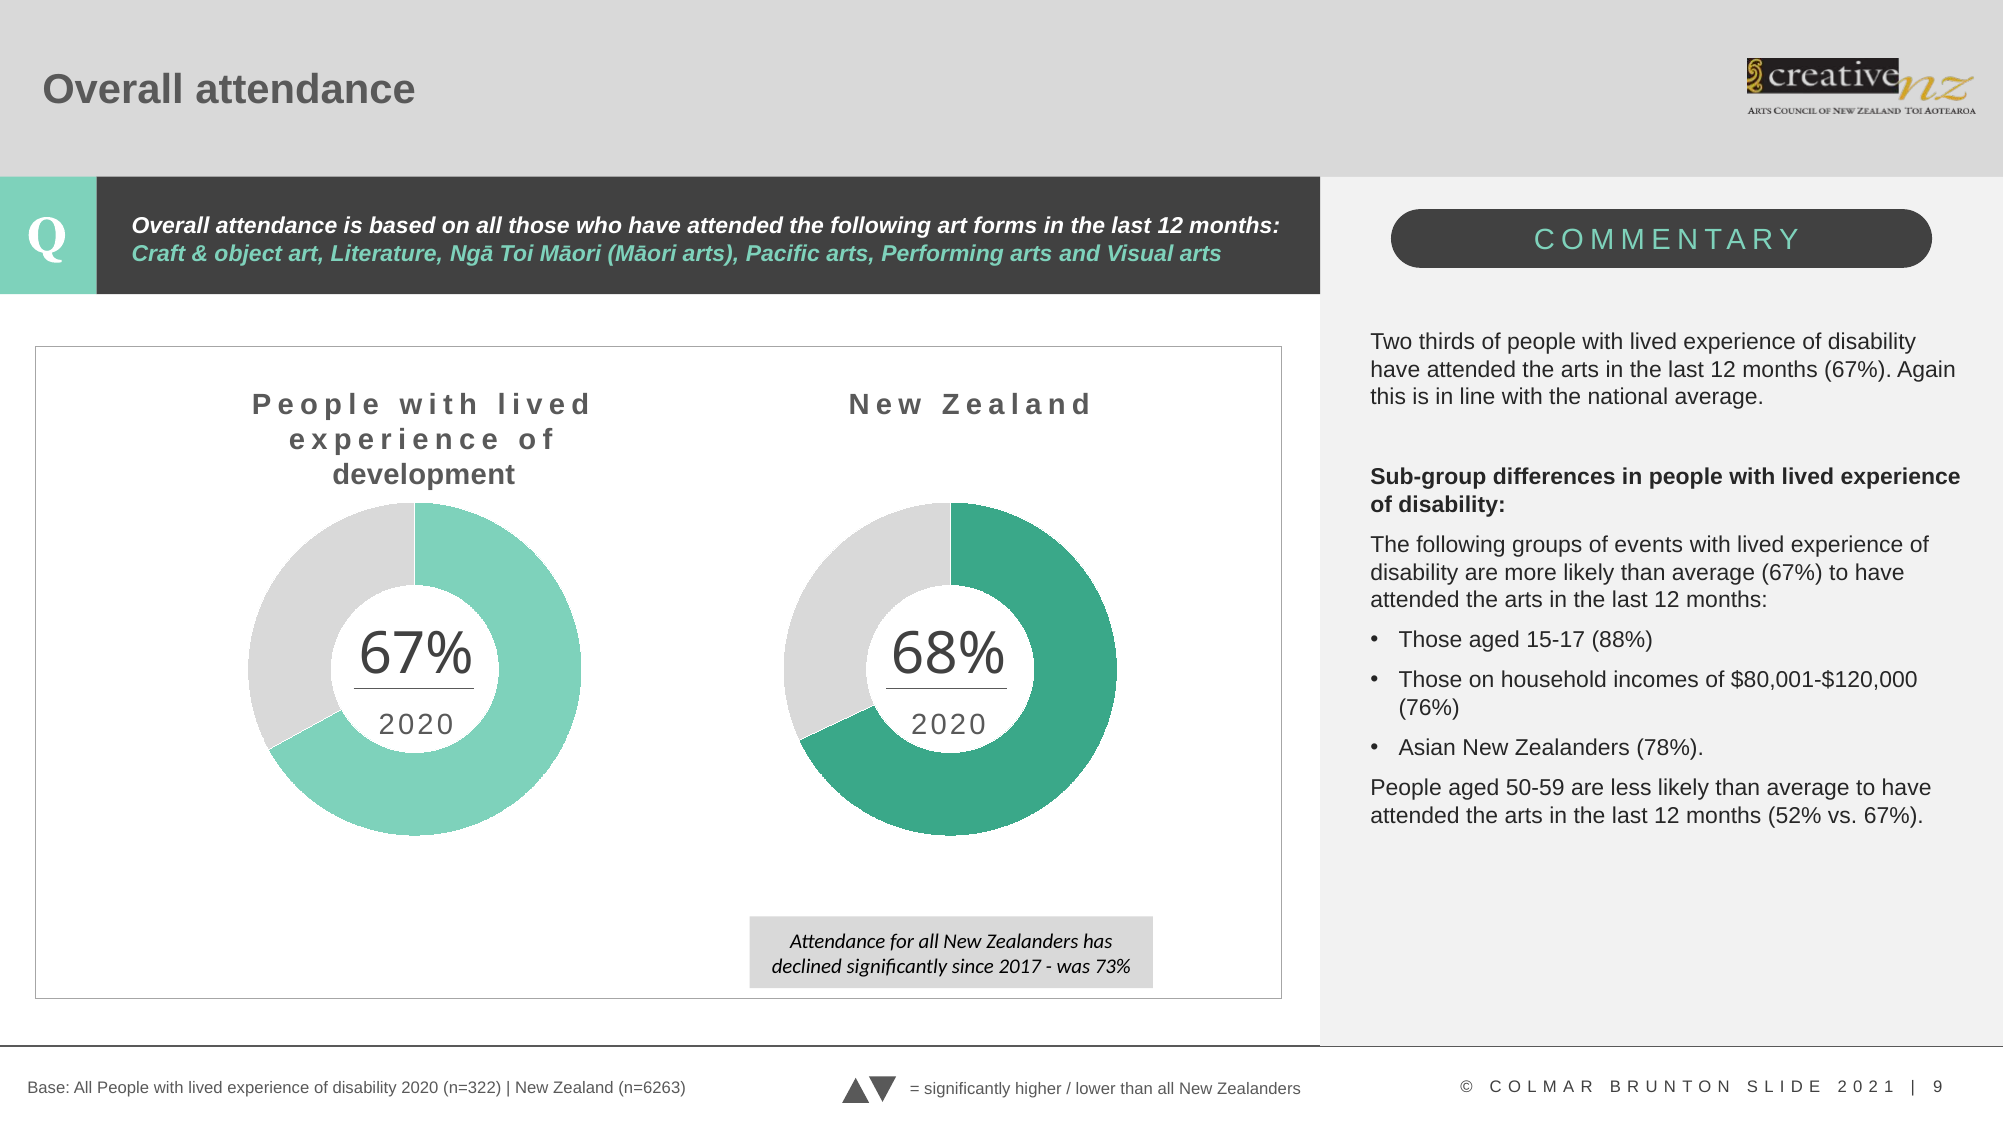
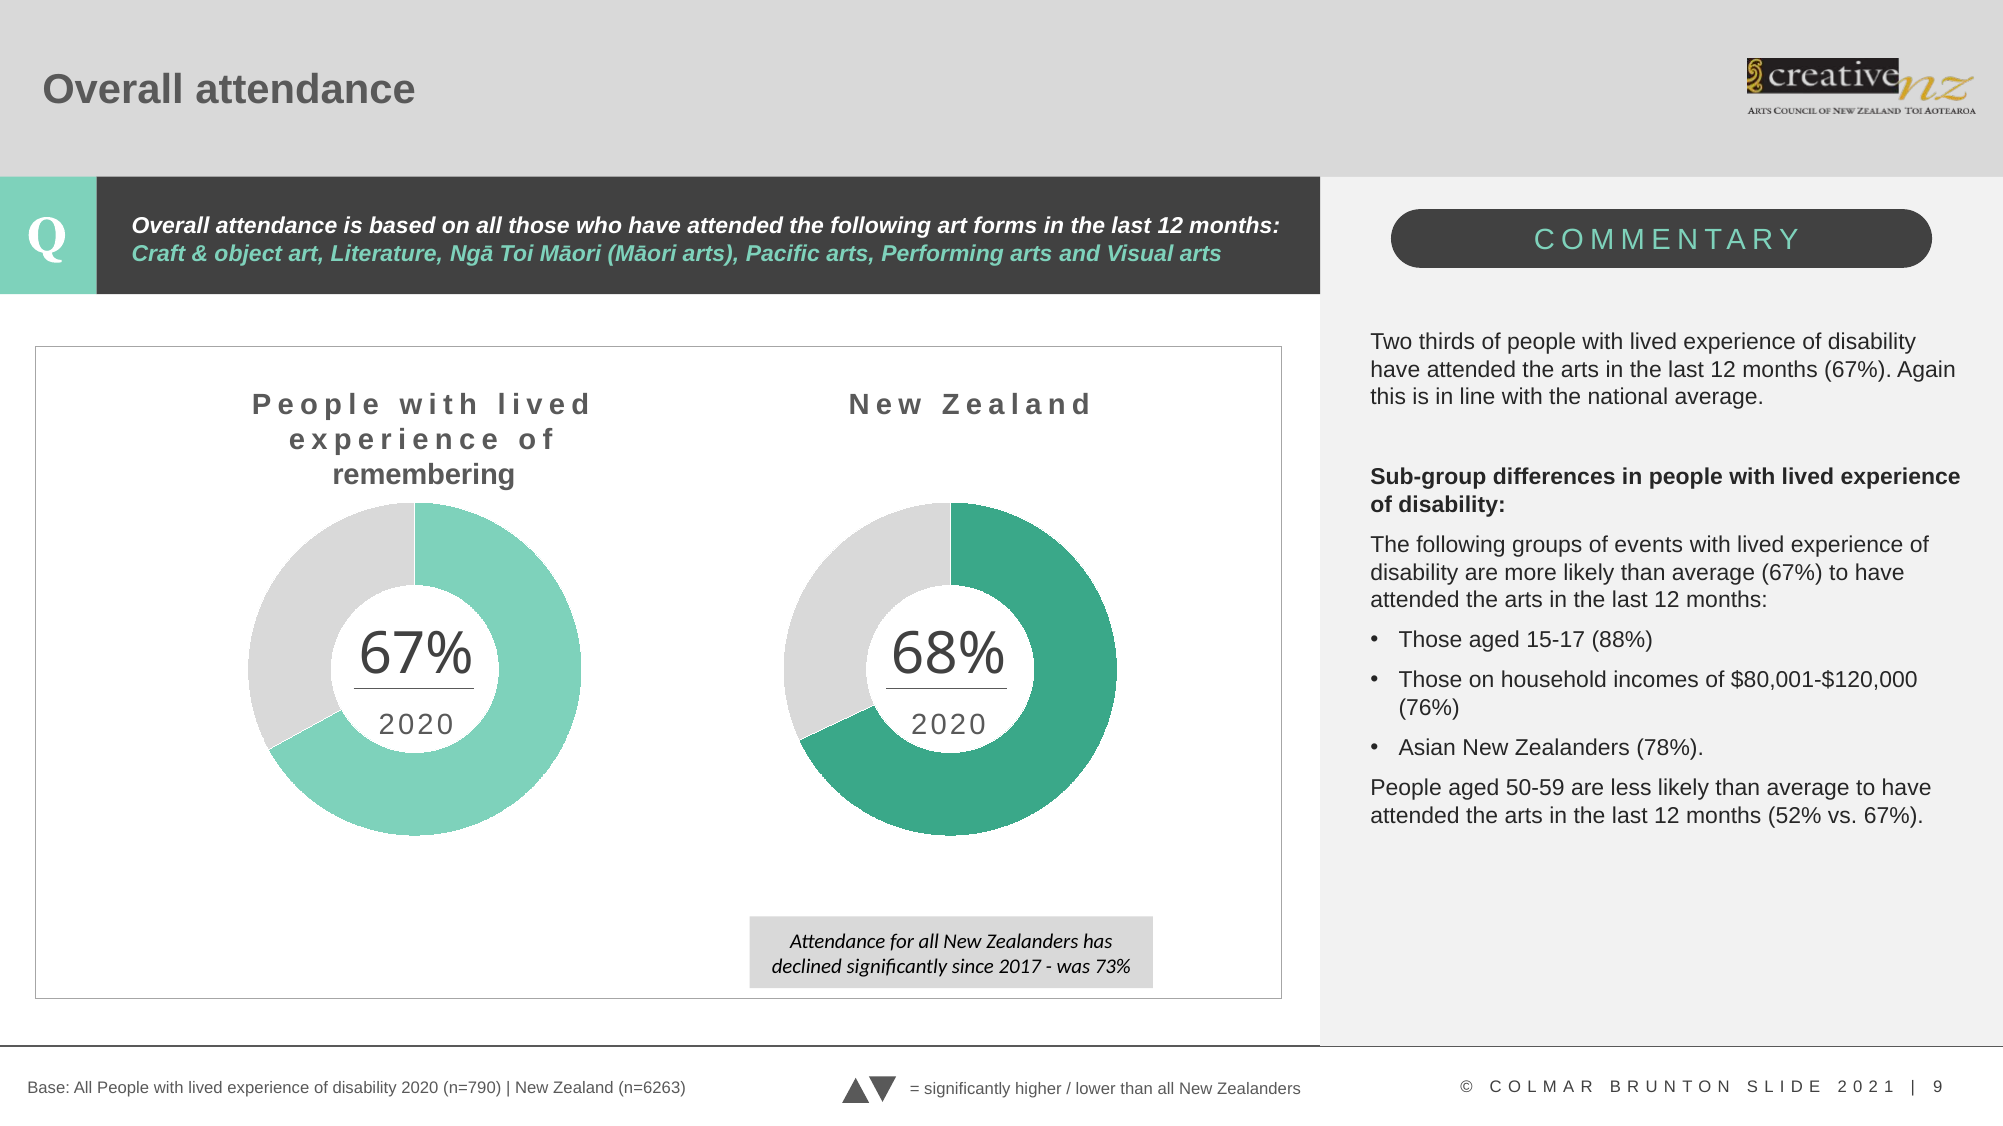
development: development -> remembering (424, 475)
n=322: n=322 -> n=790 (472, 1089)
